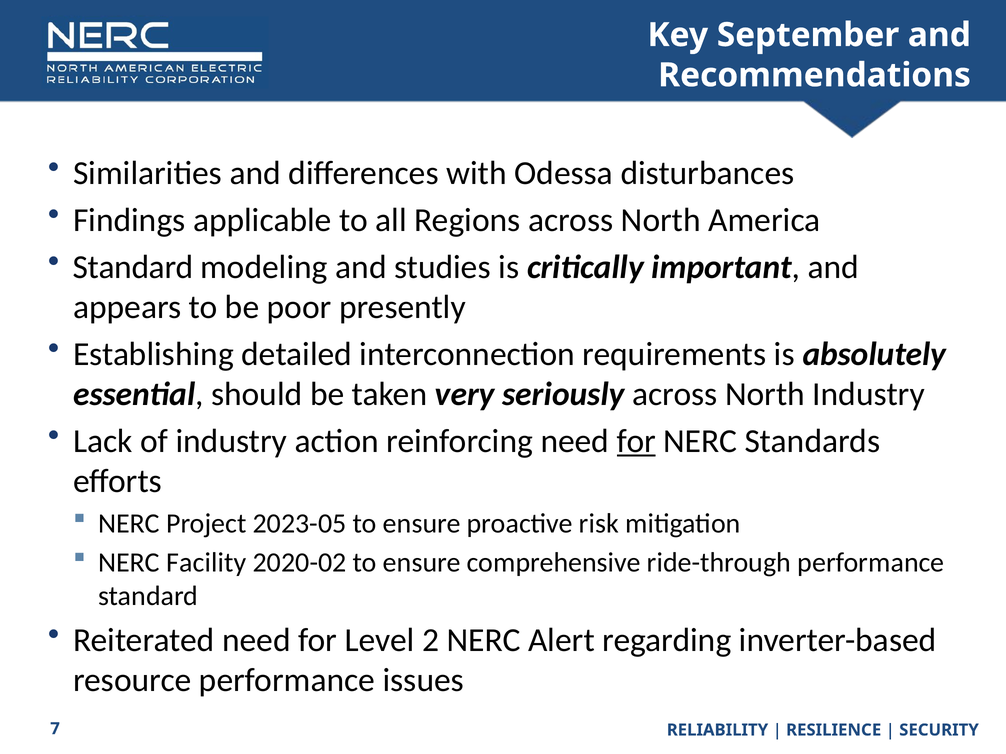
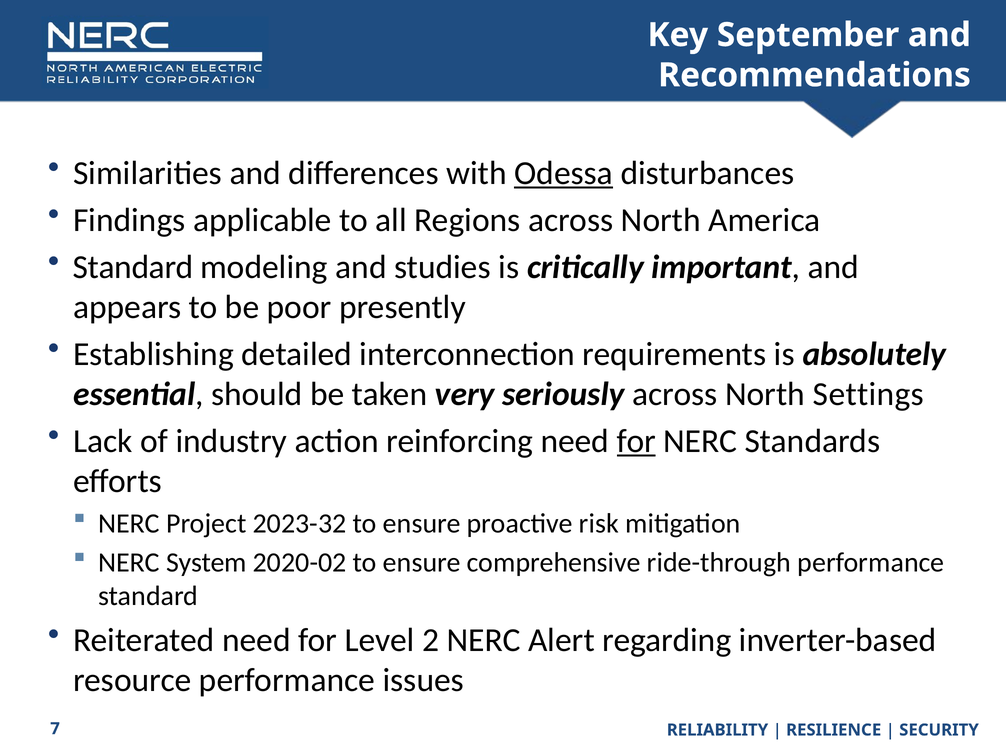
Odessa underline: none -> present (564, 173)
North Industry: Industry -> Settings (868, 395)
2023-05: 2023-05 -> 2023-32 (300, 524)
Facility: Facility -> System (206, 563)
